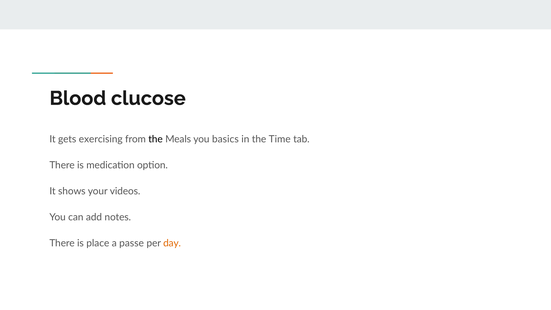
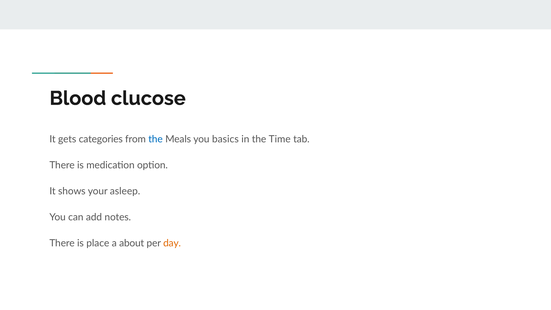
exercising: exercising -> categories (101, 139)
the colour: black -> blue (156, 139)
videos: videos -> asleep (125, 191)
passe: passe -> about (132, 243)
